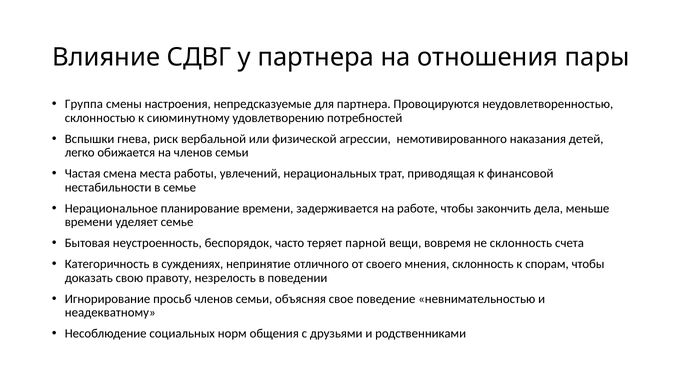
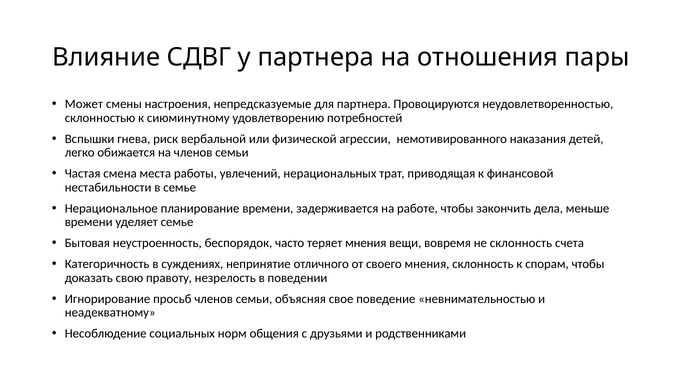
Группа: Группа -> Может (84, 104)
теряет парной: парной -> мнения (366, 243)
